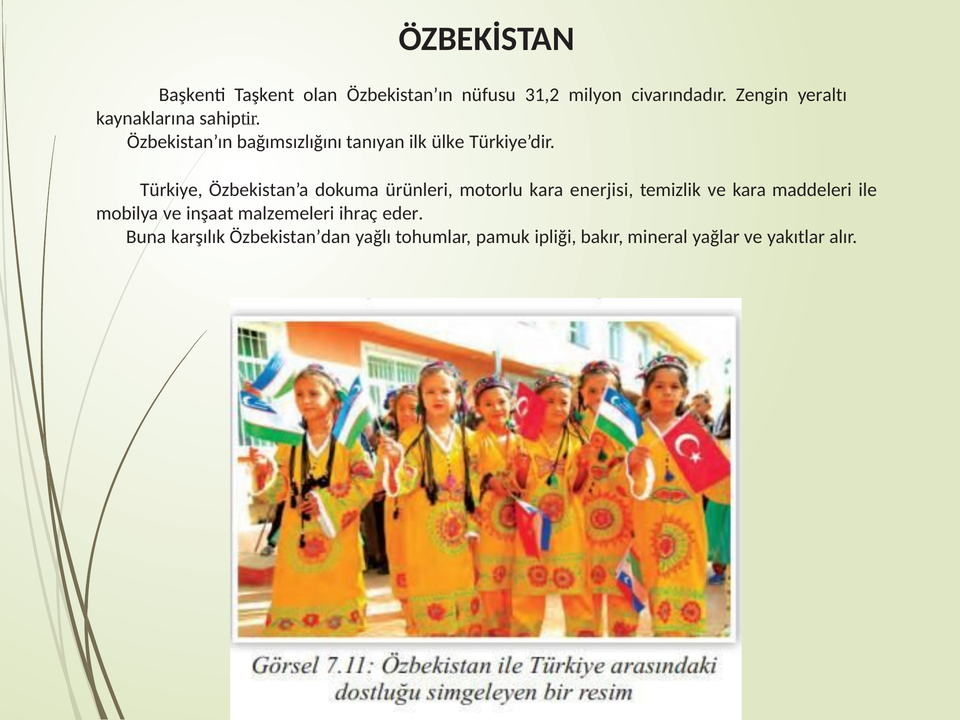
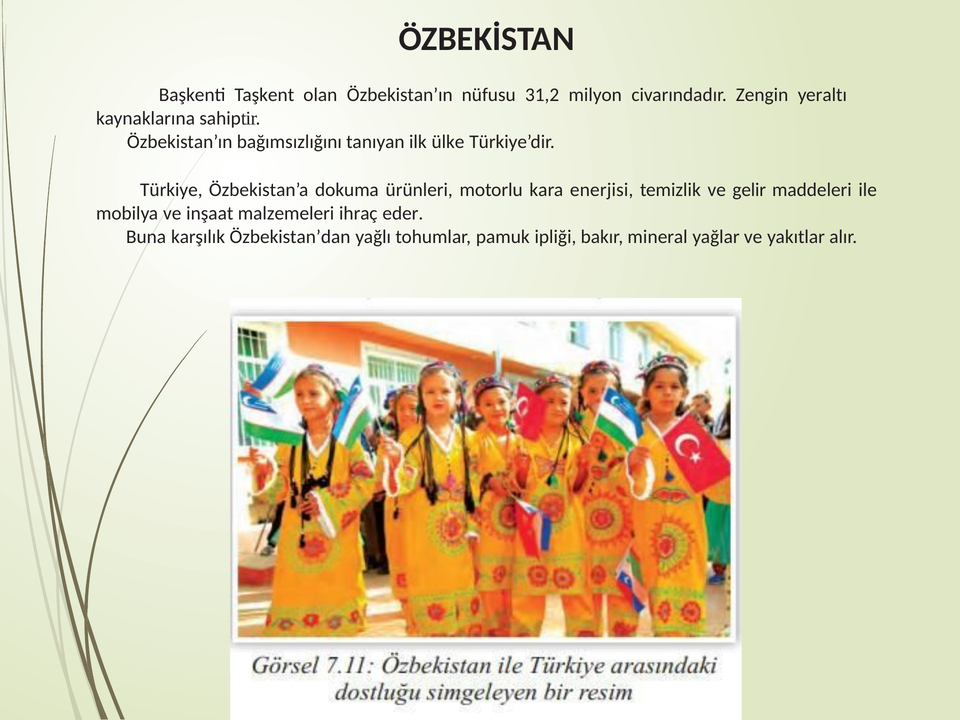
ve kara: kara -> gelir (749, 190)
